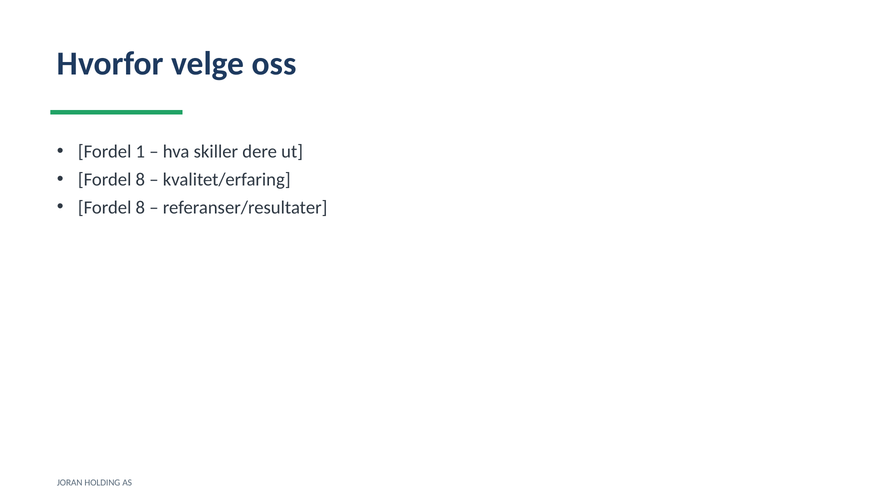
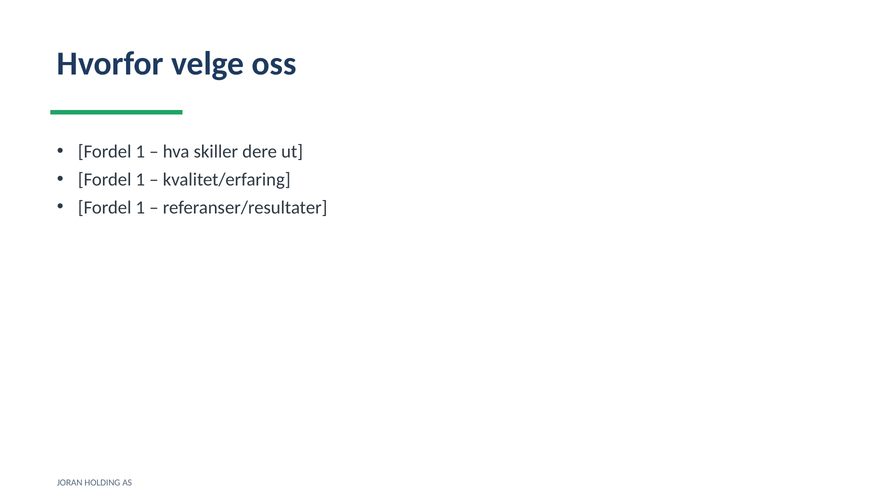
8: 8 -> 1 (140, 180)
8: 8 -> 1 (140, 208)
